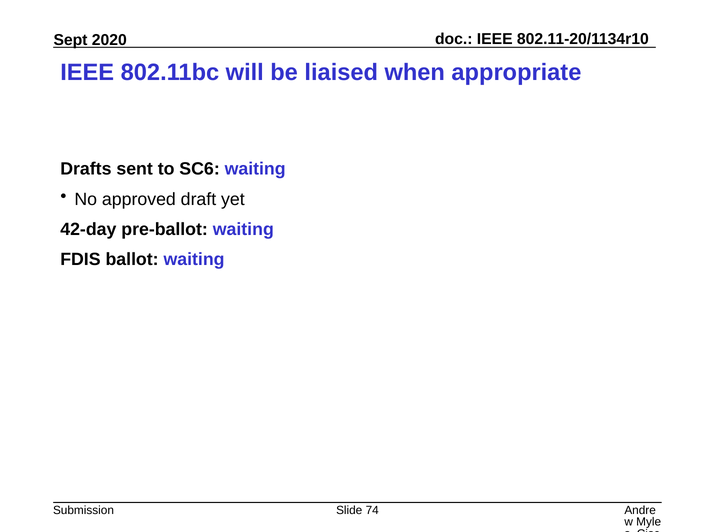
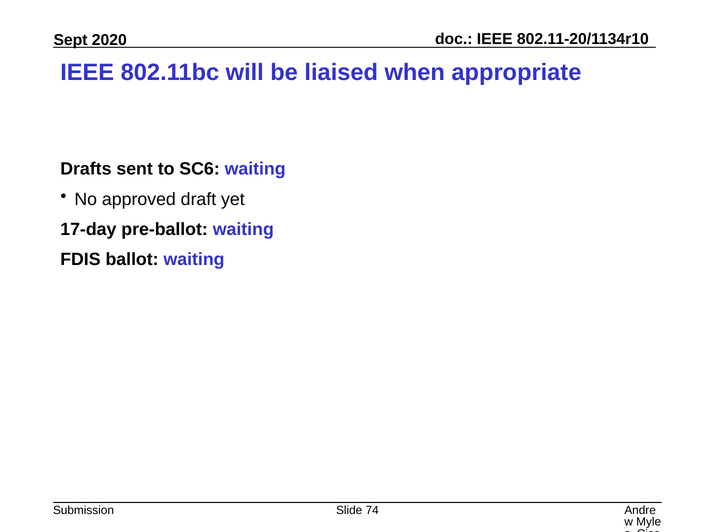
42-day: 42-day -> 17-day (88, 229)
